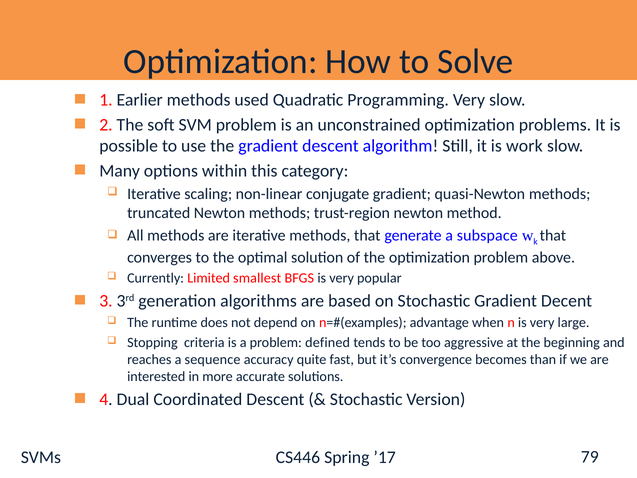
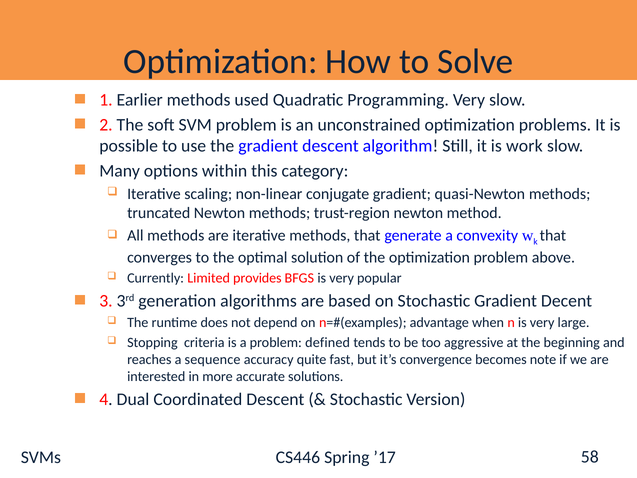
subspace: subspace -> convexity (487, 235)
smallest: smallest -> provides (257, 278)
than: than -> note (543, 359)
79: 79 -> 58 (590, 457)
